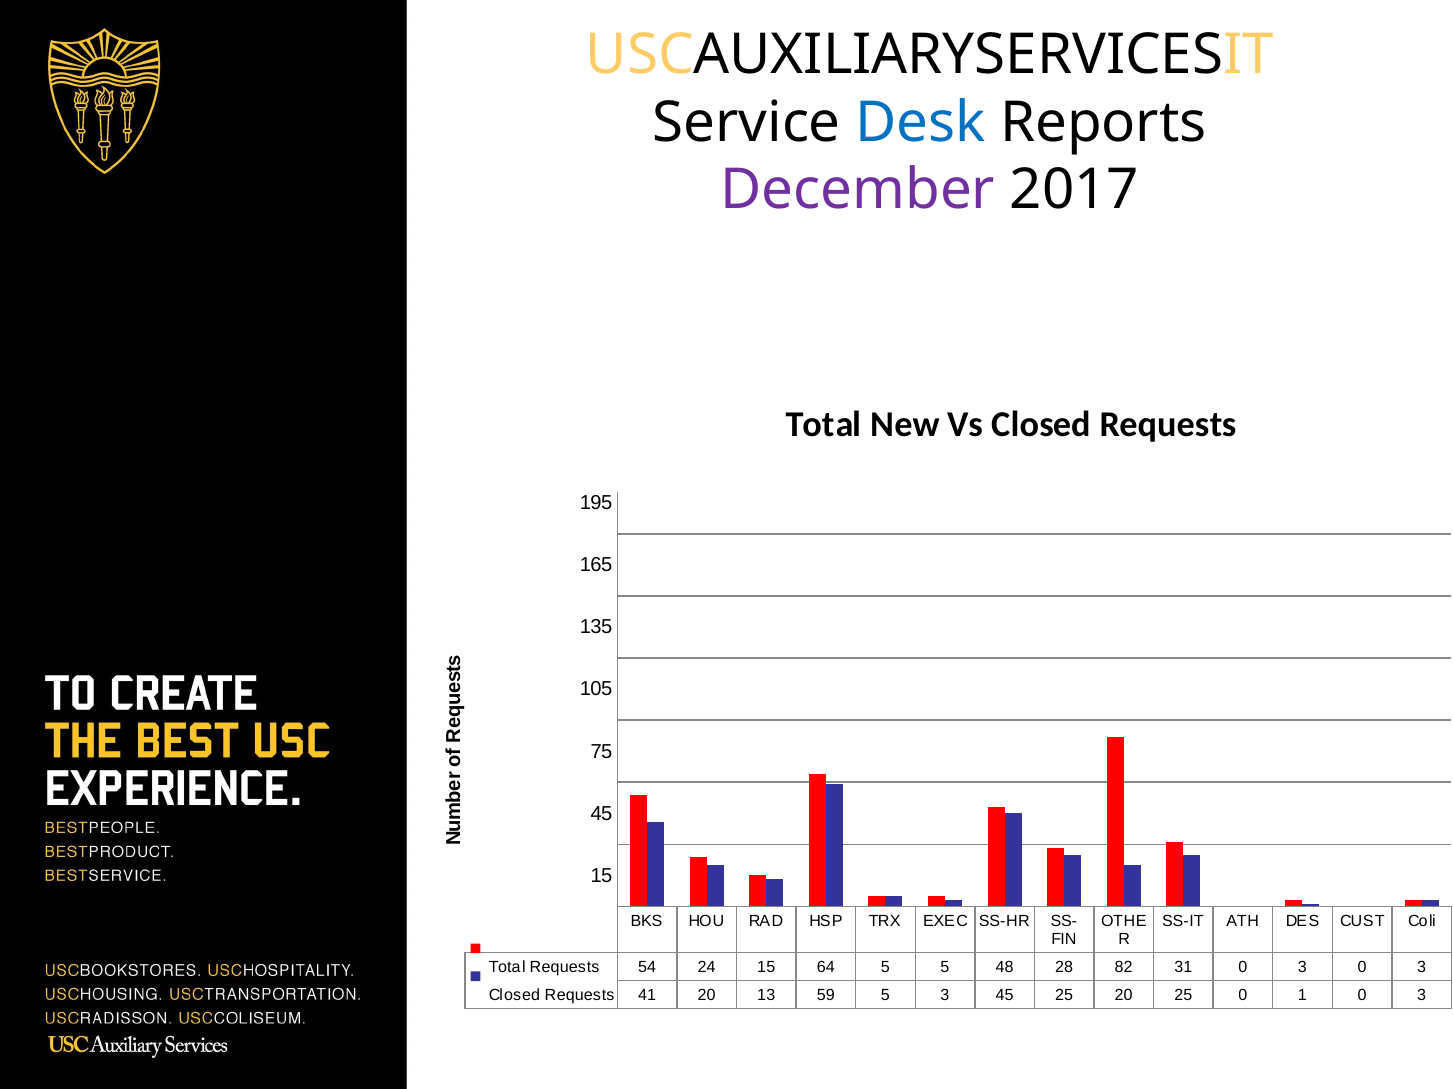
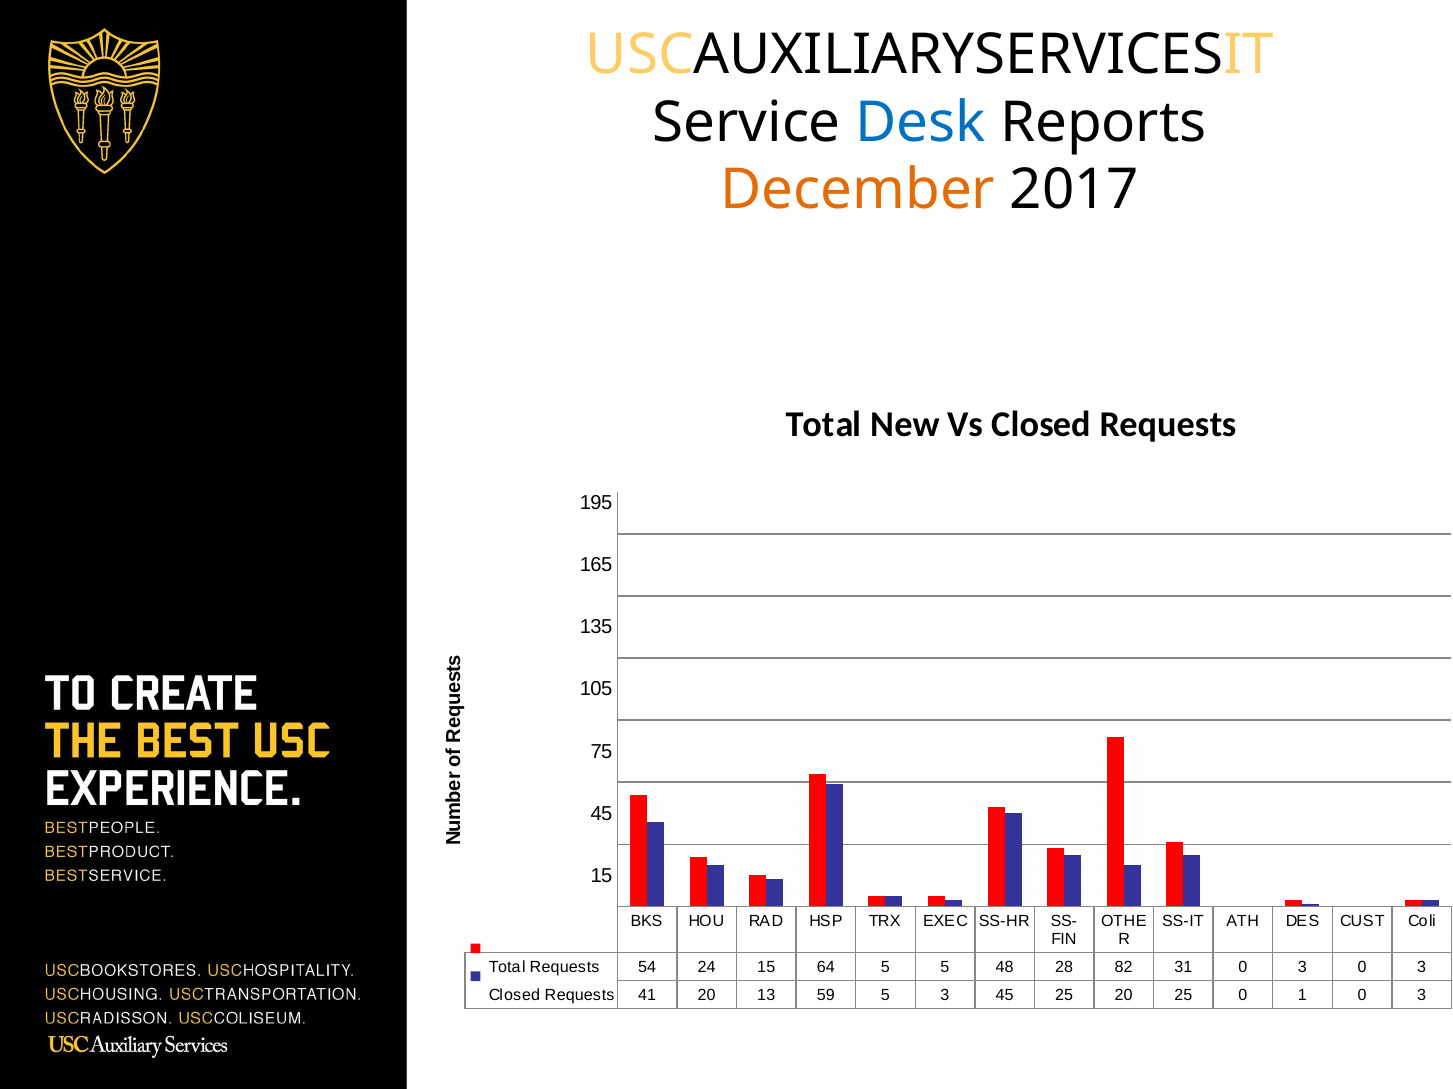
December colour: purple -> orange (858, 190)
